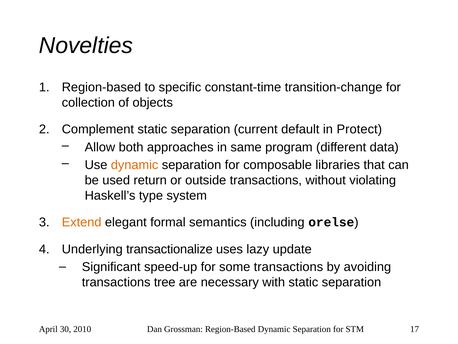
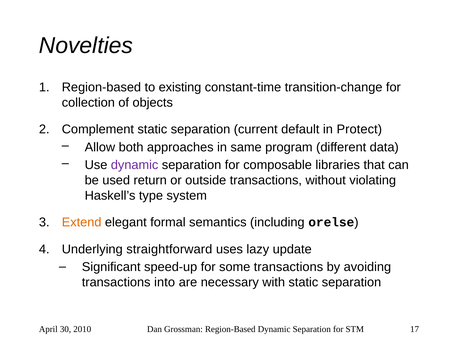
specific: specific -> existing (180, 87)
dynamic colour: orange -> purple (135, 165)
transactionalize: transactionalize -> straightforward (169, 249)
tree: tree -> into (165, 282)
